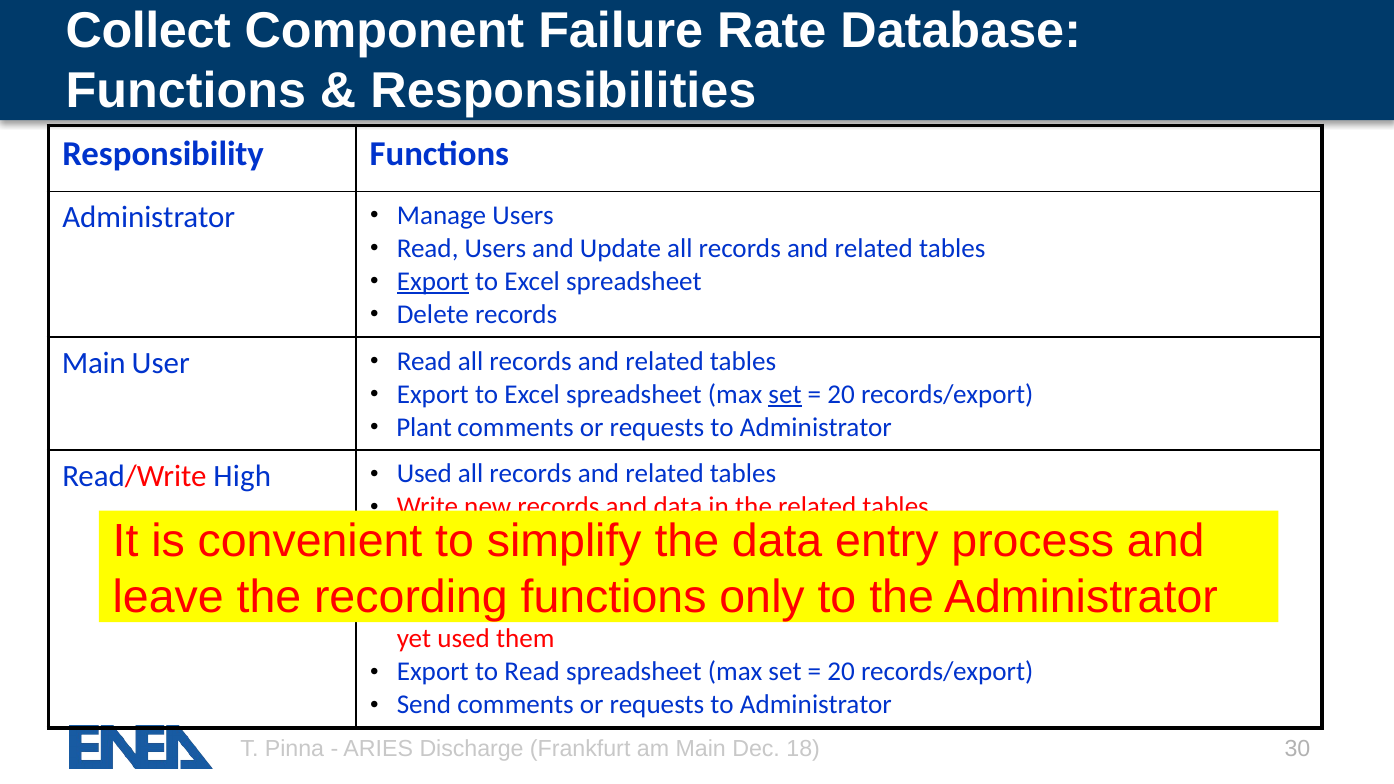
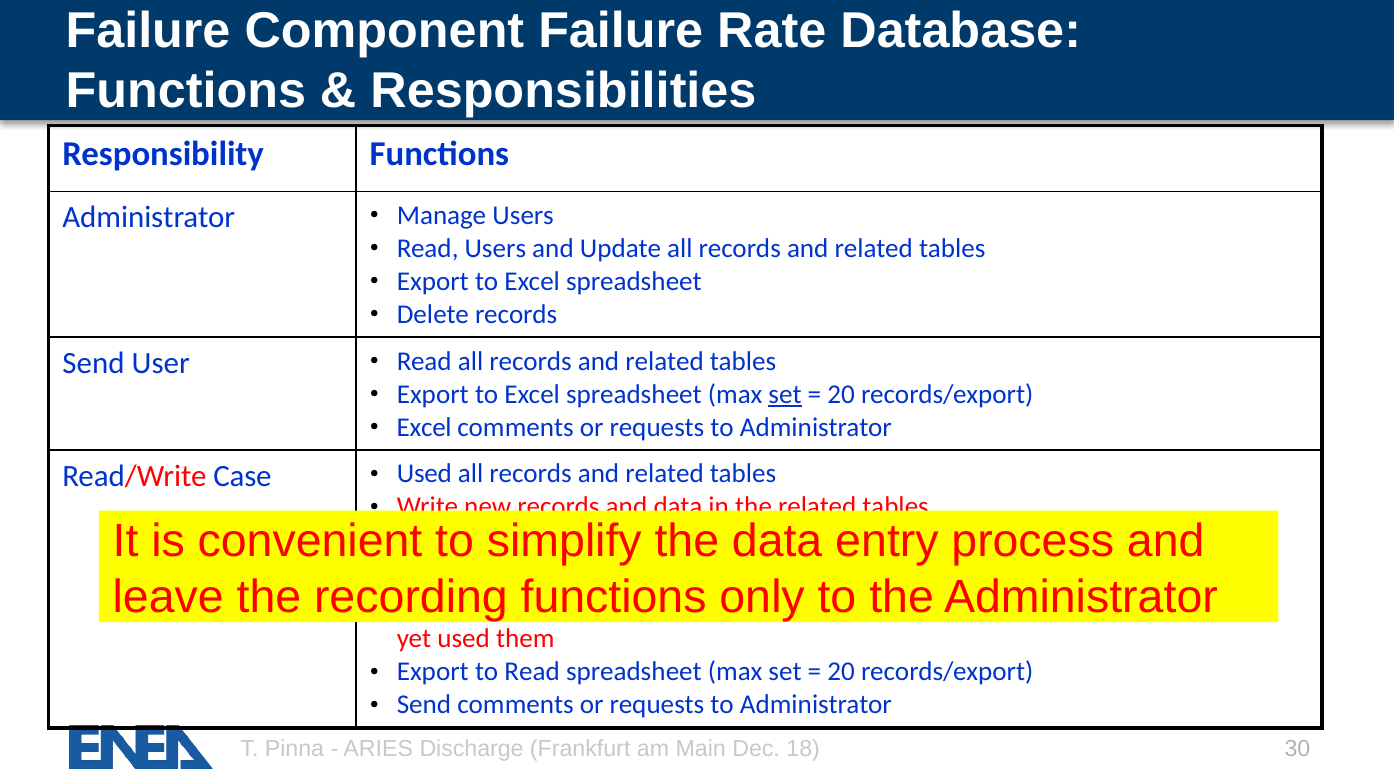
Collect: Collect -> Failure (148, 31)
Export underline: present -> none (433, 281)
Main: Main -> Send (94, 364)
Plant: Plant -> Excel (424, 427)
Read/Write High: High -> Case (242, 477)
